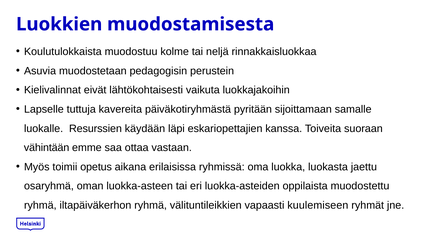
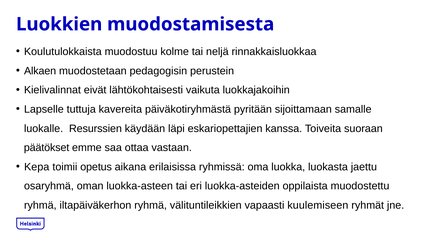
Asuvia: Asuvia -> Alkaen (40, 71)
vähintään: vähintään -> päätökset (47, 148)
Myös: Myös -> Kepa (37, 167)
